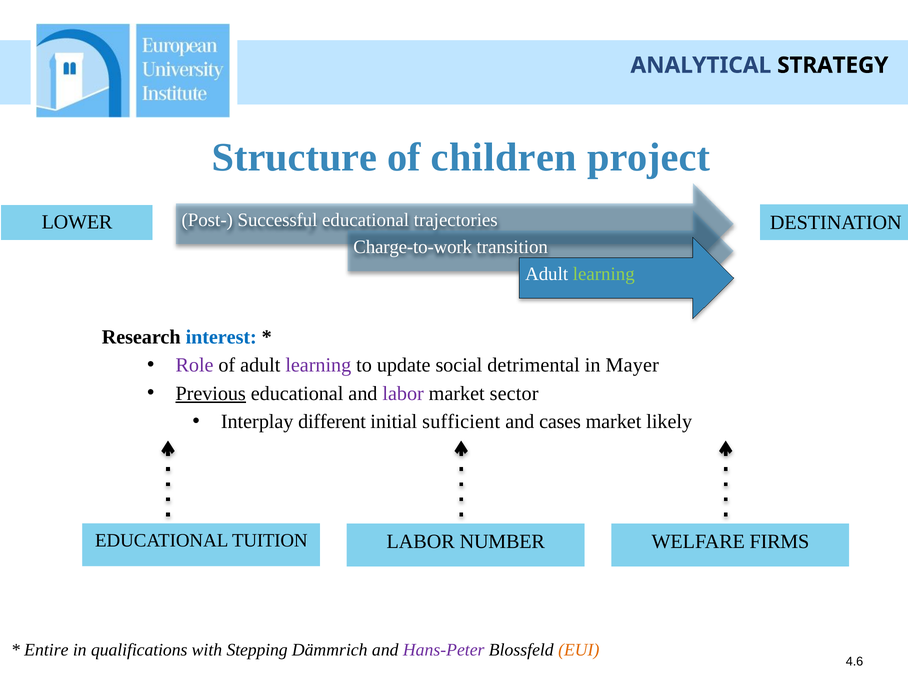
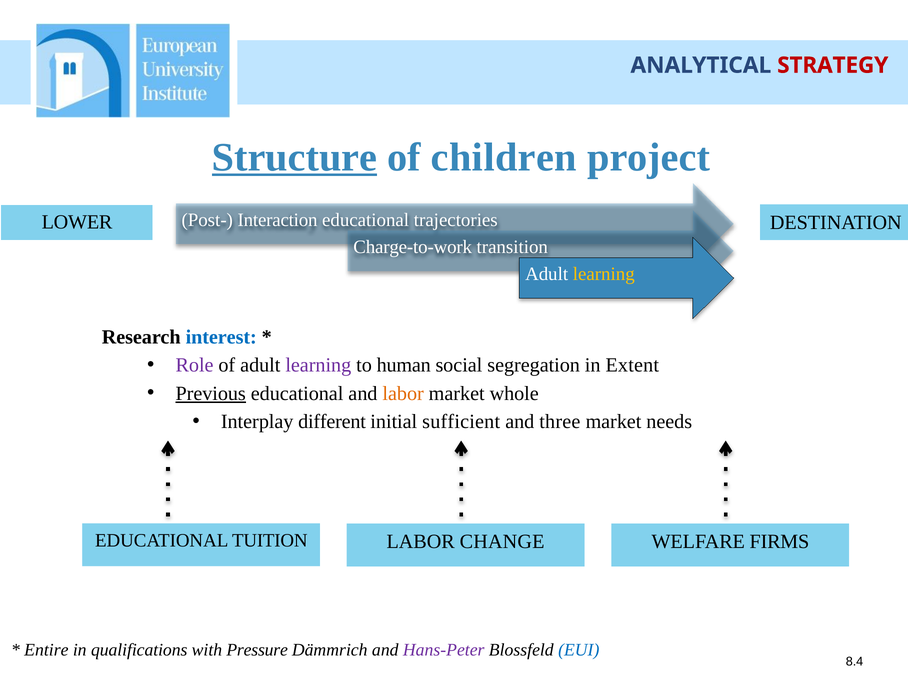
STRATEGY colour: black -> red (833, 65)
Structure underline: none -> present (294, 157)
Successful: Successful -> Interaction (278, 220)
learning colour: light green -> yellow (604, 274)
update: update -> human (404, 365)
detrimental: detrimental -> segregation (534, 365)
Mayer: Mayer -> Extent (632, 365)
labor colour: purple -> orange (403, 394)
sector: sector -> whole (514, 394)
cases: cases -> three (560, 422)
likely: likely -> needs (669, 422)
NUMBER: NUMBER -> CHANGE (502, 541)
Stepping: Stepping -> Pressure (257, 650)
EUI colour: orange -> blue (579, 650)
4.6: 4.6 -> 8.4 (855, 662)
